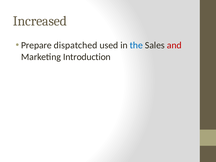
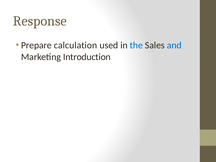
Increased: Increased -> Response (40, 21)
dispatched: dispatched -> calculation (76, 45)
and colour: red -> blue (174, 45)
